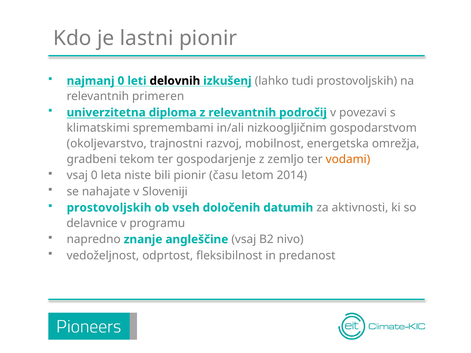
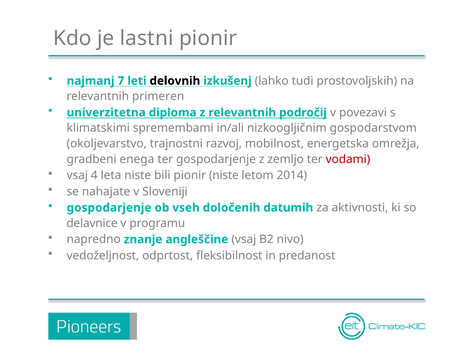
najmanj 0: 0 -> 7 (121, 81)
tekom: tekom -> enega (137, 159)
vodami colour: orange -> red (348, 159)
vsaj 0: 0 -> 4 (94, 175)
pionir času: času -> niste (224, 175)
prostovoljskih: prostovoljskih -> gospodarjenje (109, 208)
